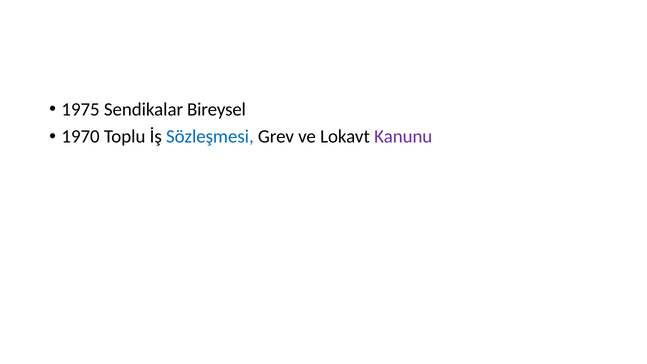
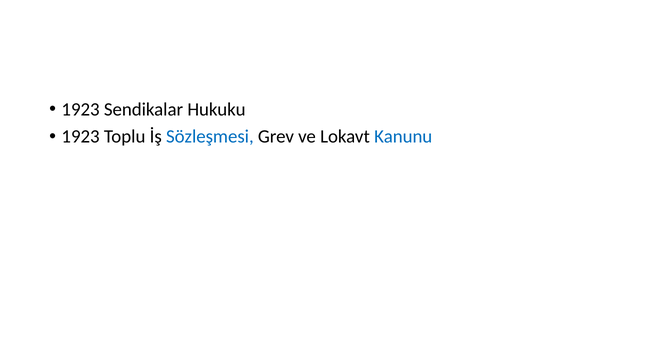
1975: 1975 -> 1923 (81, 109)
Bireysel: Bireysel -> Hukuku (216, 109)
1970: 1970 -> 1923 (81, 137)
Kanunu colour: purple -> blue (403, 137)
